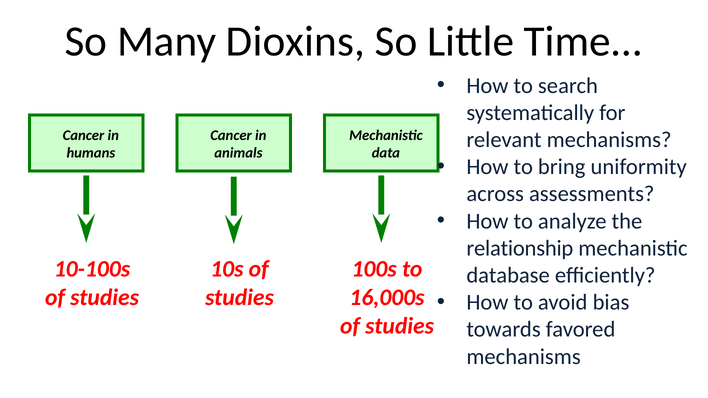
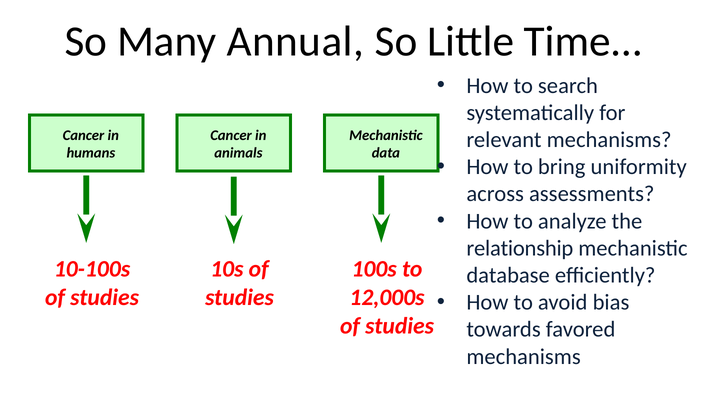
Dioxins: Dioxins -> Annual (295, 41)
16,000s: 16,000s -> 12,000s (387, 298)
